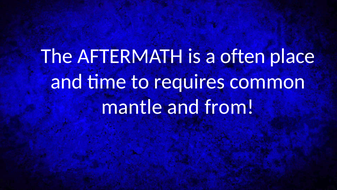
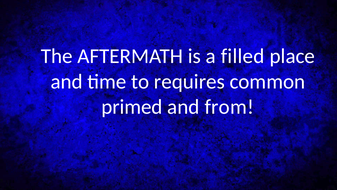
often: often -> filled (243, 56)
mantle: mantle -> primed (132, 107)
